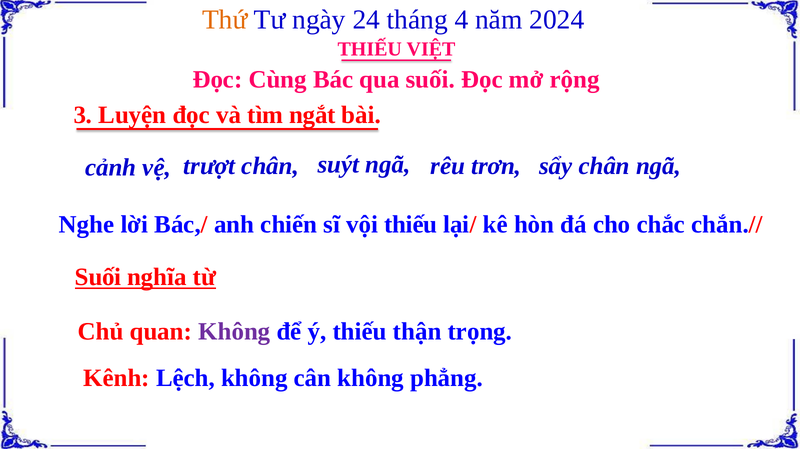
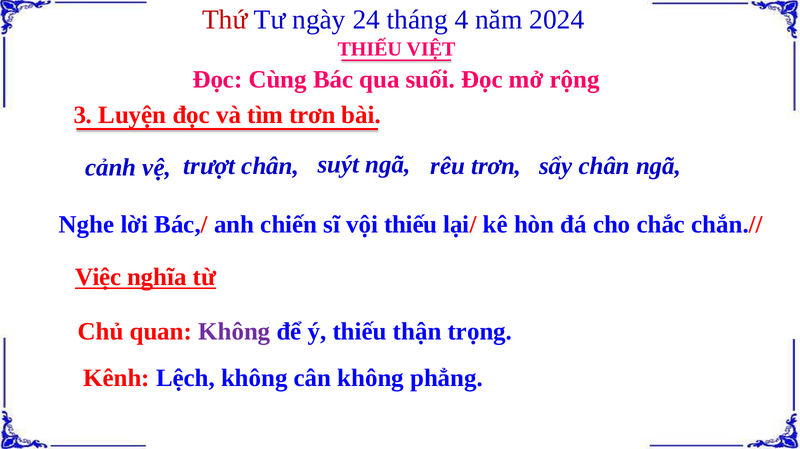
Thứ colour: orange -> red (225, 20)
tìm ngắt: ngắt -> trơn (312, 115)
Suối: Suối -> Việc (98, 277)
